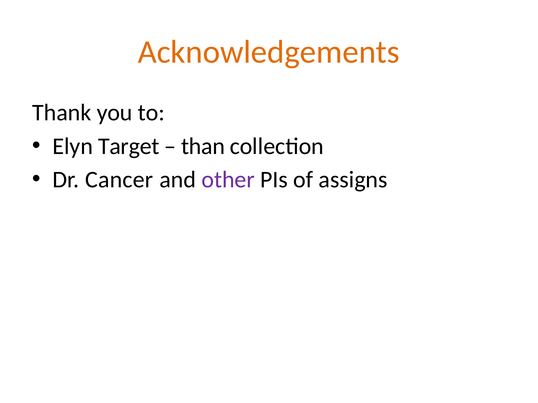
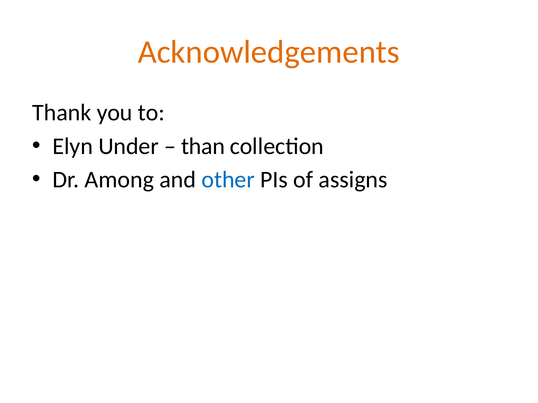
Target: Target -> Under (129, 146)
Cancer: Cancer -> Among (119, 180)
other colour: purple -> blue (228, 180)
